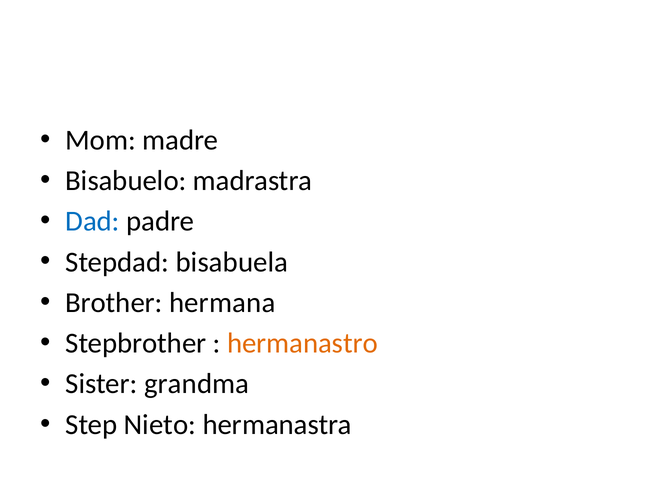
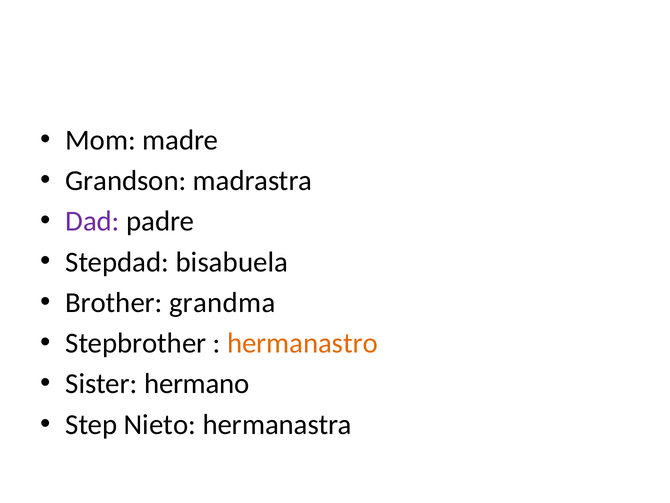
Bisabuelo: Bisabuelo -> Grandson (126, 181)
Dad colour: blue -> purple (92, 221)
hermana: hermana -> grandma (222, 302)
grandma: grandma -> hermano (197, 384)
